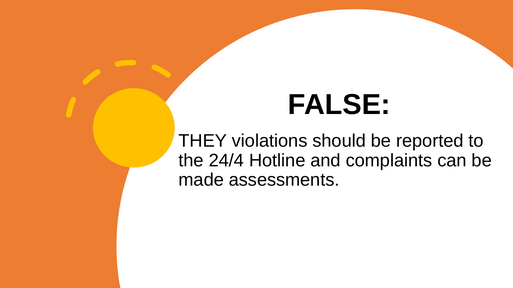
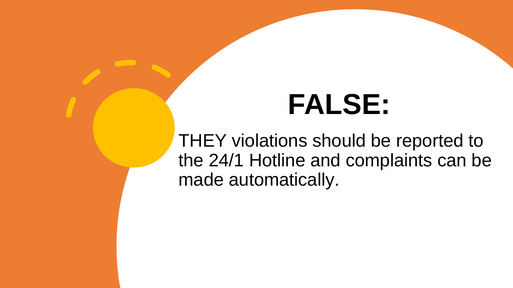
24/4: 24/4 -> 24/1 (226, 161)
assessments: assessments -> automatically (284, 180)
